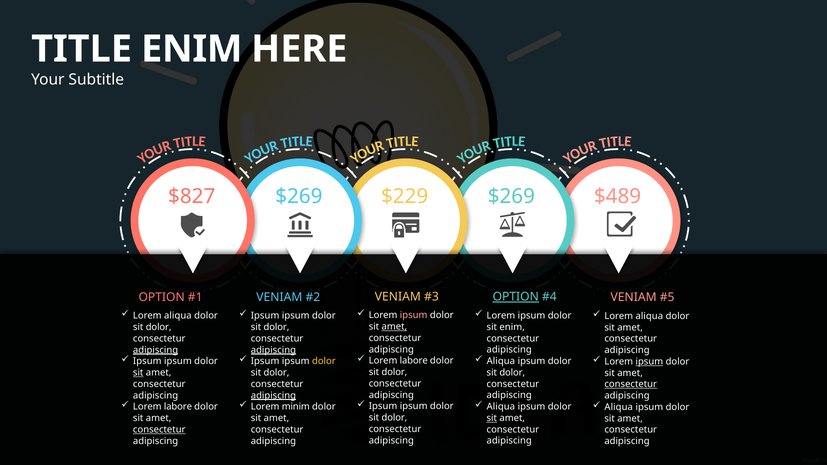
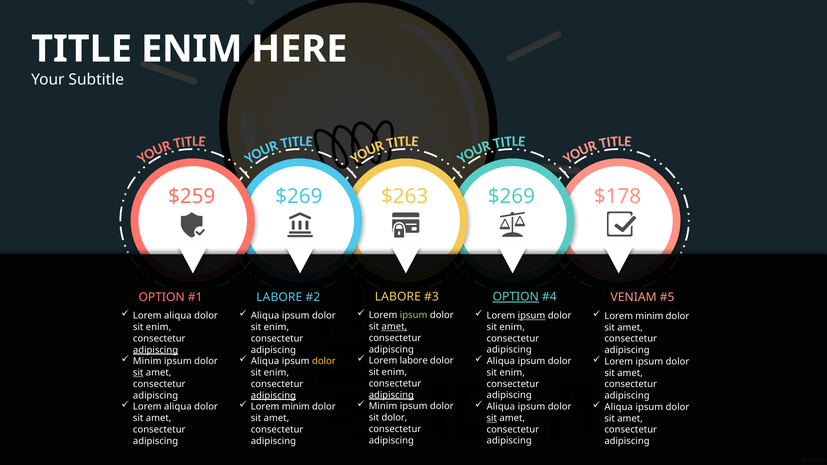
$827: $827 -> $259 (192, 197)
$229: $229 -> $263 (405, 197)
$489: $489 -> $178 (618, 197)
VENIAM: VENIAM -> LABORE (398, 297)
VENIAM: VENIAM -> LABORE (279, 297)
ipsum colour: pink -> light green (414, 315)
ipsum underline: none -> present (532, 316)
Ipsum: Ipsum -> Aliqua (265, 316)
aliqua: aliqua -> minim (649, 316)
dolor: dolor -> enim (159, 327)
dolor: dolor -> enim (276, 327)
adipiscing underline: present -> none (273, 350)
Ipsum: Ipsum -> Minim (147, 361)
Ipsum: Ipsum -> Aliqua (265, 361)
ipsum underline: present -> none (649, 362)
dolor: dolor -> enim (394, 372)
dolor: dolor -> enim (512, 373)
dolor: dolor -> enim (276, 373)
consectetur underline: present -> none (631, 384)
adipiscing underline: none -> present (391, 395)
Ipsum: Ipsum -> Minim (383, 406)
labore: labore -> aliqua (178, 407)
consectetur underline: present -> none (159, 430)
